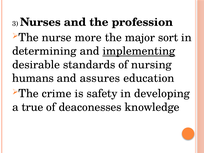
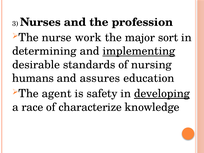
more: more -> work (88, 37)
crime: crime -> agent (57, 94)
developing underline: none -> present (162, 94)
true: true -> race (32, 107)
deaconesses: deaconesses -> characterize (90, 107)
